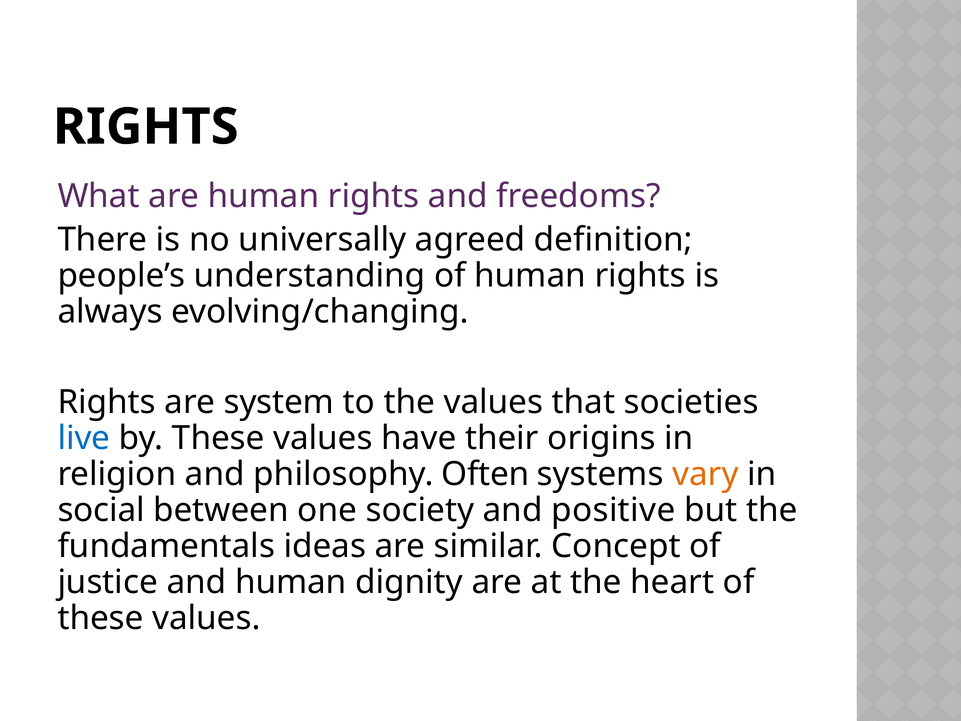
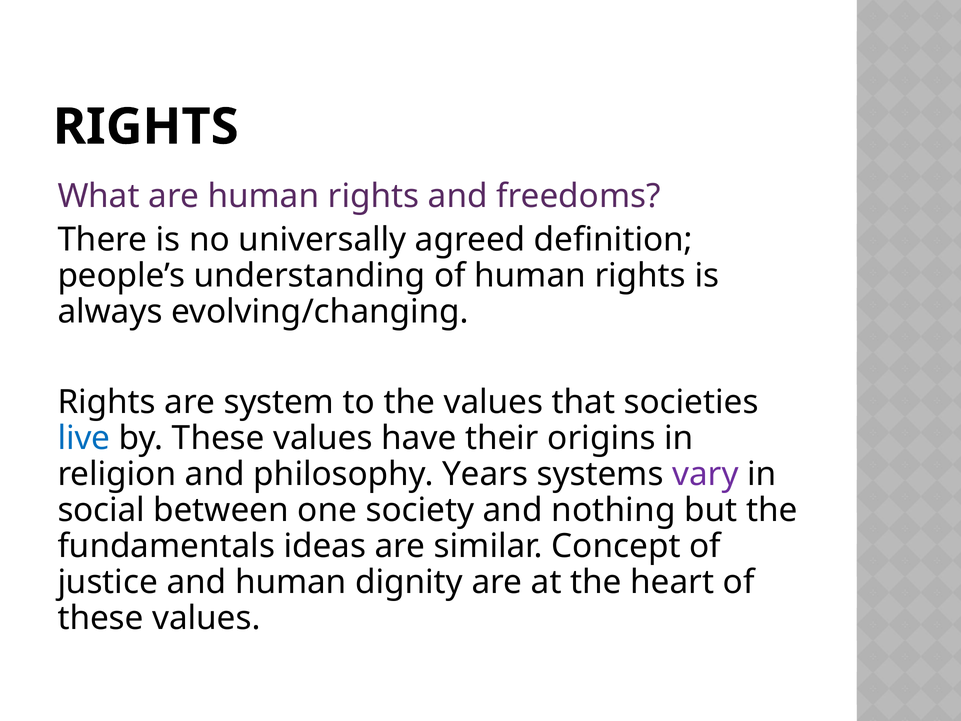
Often: Often -> Years (485, 474)
vary colour: orange -> purple (705, 474)
positive: positive -> nothing (613, 510)
